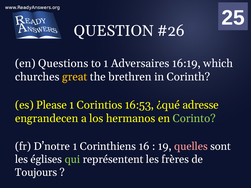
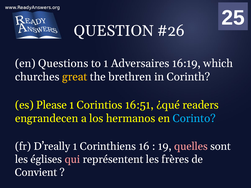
16:53: 16:53 -> 16:51 (139, 105)
adresse: adresse -> readers (201, 105)
Corinto colour: light green -> light blue (194, 119)
D’notre: D’notre -> D’really (52, 147)
qui colour: light green -> pink (72, 159)
Toujours: Toujours -> Convient (36, 172)
